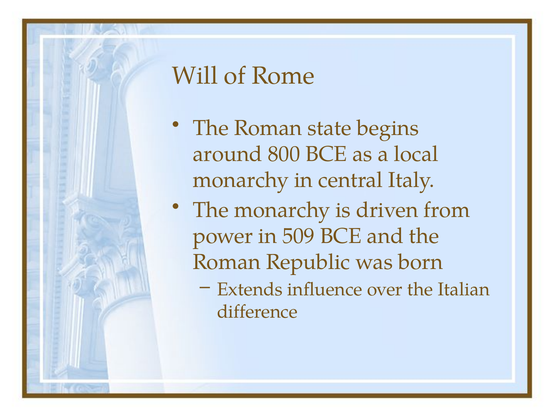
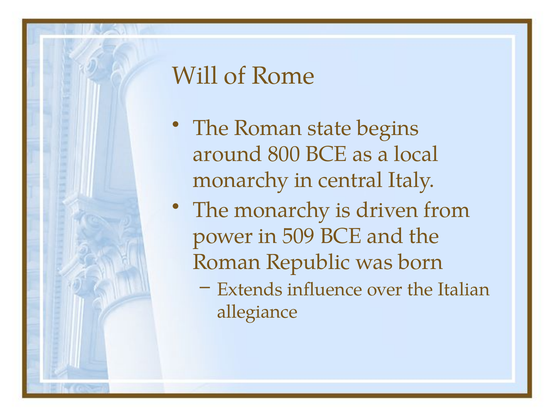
difference: difference -> allegiance (257, 312)
